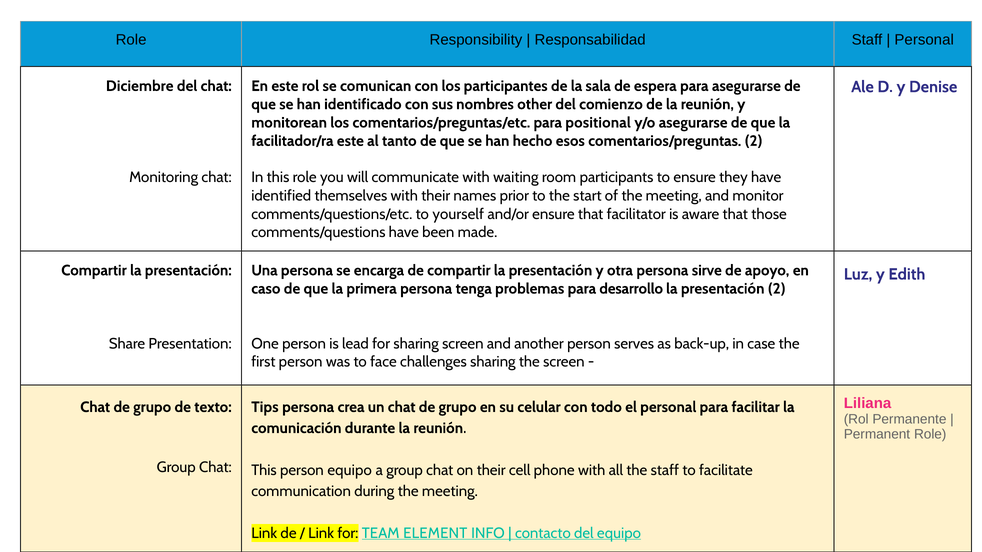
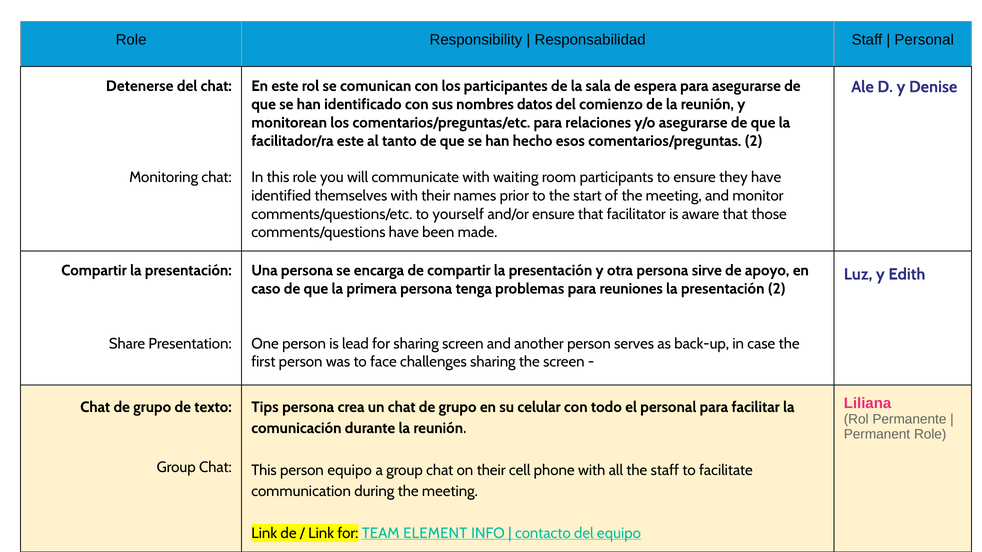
Diciembre: Diciembre -> Detenerse (140, 86)
other: other -> datos (535, 104)
positional: positional -> relaciones (598, 123)
desarrollo: desarrollo -> reuniones (631, 289)
